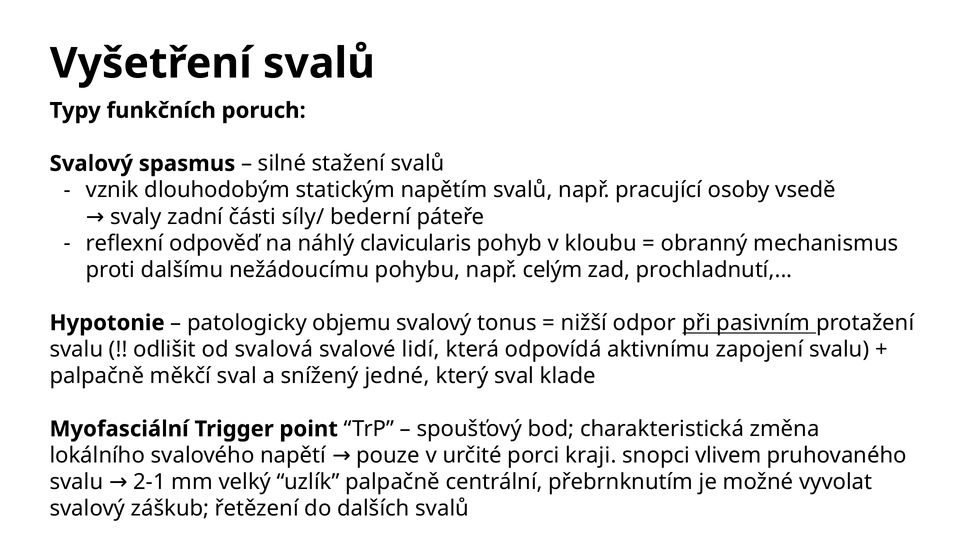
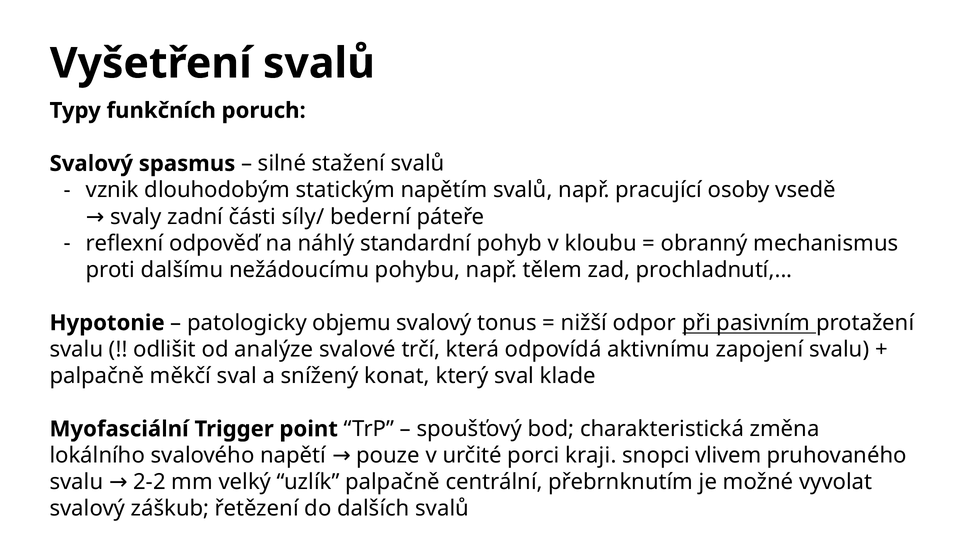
clavicularis: clavicularis -> standardní (416, 243)
celým: celým -> tělem (553, 270)
svalová: svalová -> analýze (274, 350)
lidí: lidí -> trčí (421, 350)
jedné: jedné -> konat (397, 376)
2-1: 2-1 -> 2-2 (150, 482)
